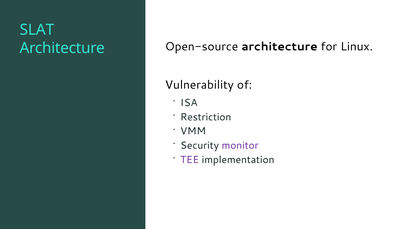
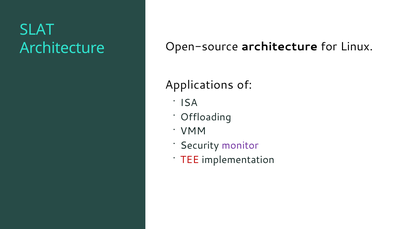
Vulnerability: Vulnerability -> Applications (199, 85)
Restriction: Restriction -> Offloading (206, 117)
TEE colour: purple -> red (190, 160)
